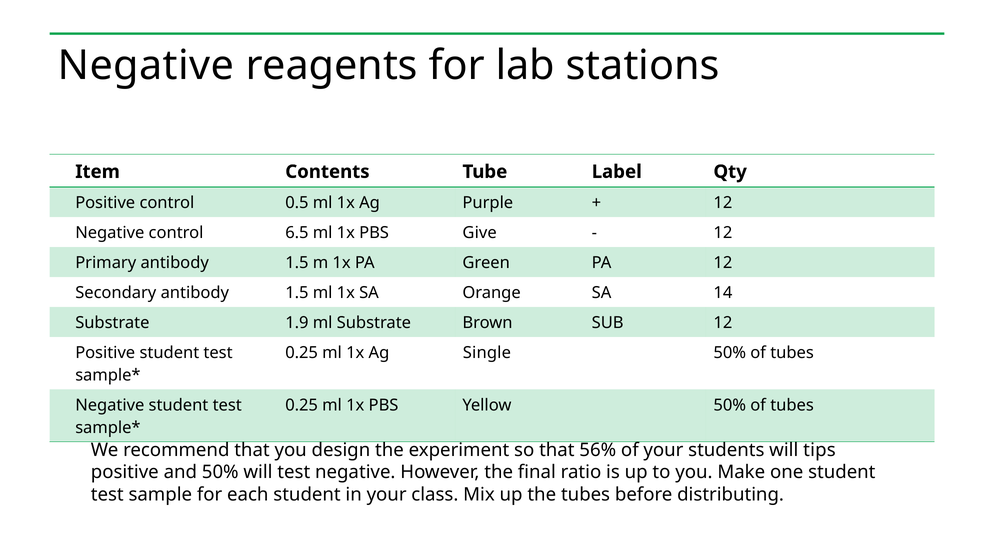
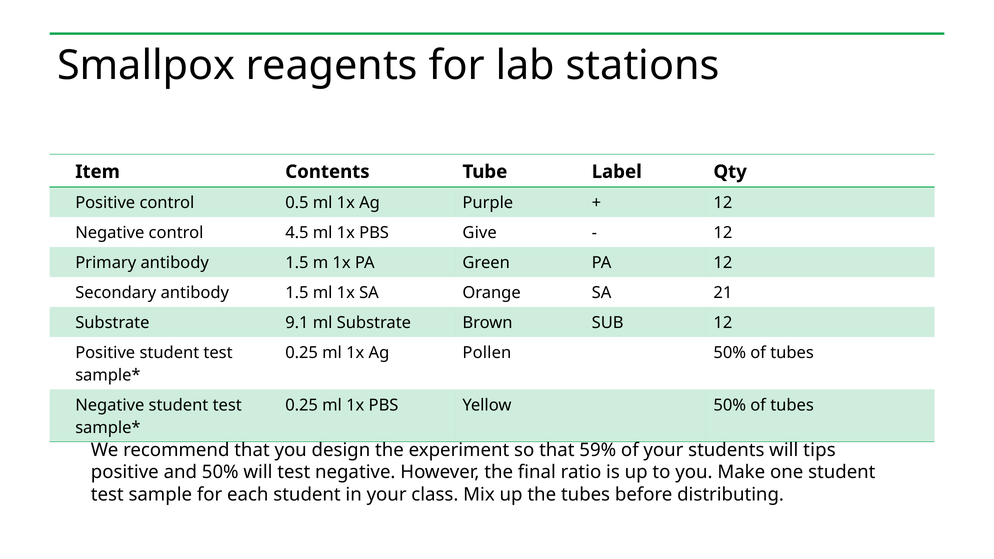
Negative: Negative -> Smallpox (146, 66)
6.5: 6.5 -> 4.5 (297, 233)
14: 14 -> 21 (723, 293)
1.9: 1.9 -> 9.1 (297, 323)
Single: Single -> Pollen (487, 353)
56%: 56% -> 59% (598, 450)
